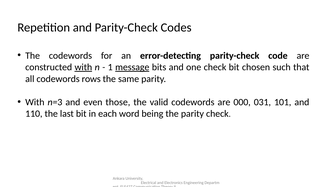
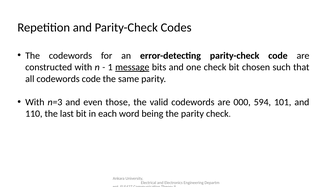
with underline: present -> none (83, 67)
codewords rows: rows -> code (91, 79)
031: 031 -> 594 (262, 102)
